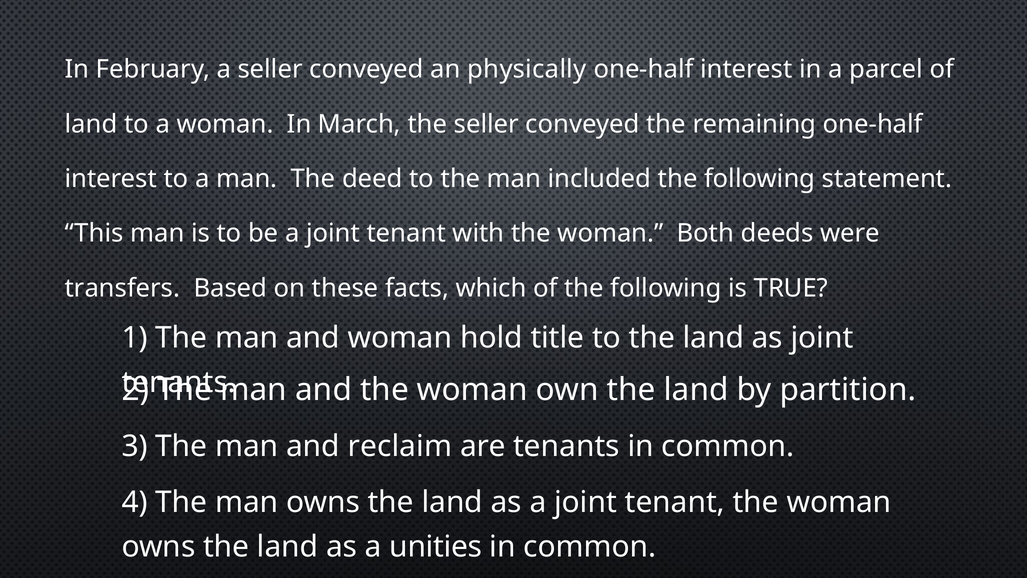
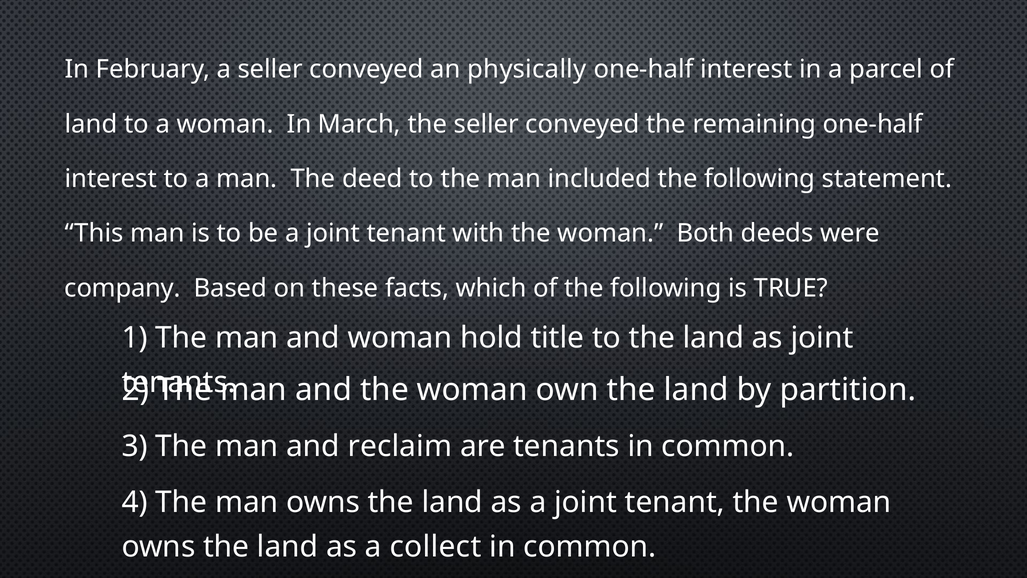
transfers: transfers -> company (123, 288)
unities: unities -> collect (435, 546)
